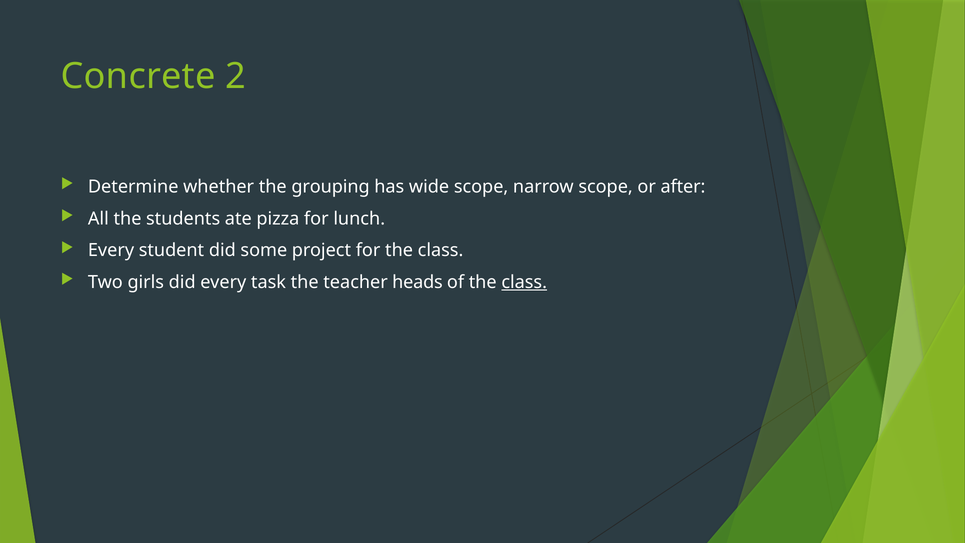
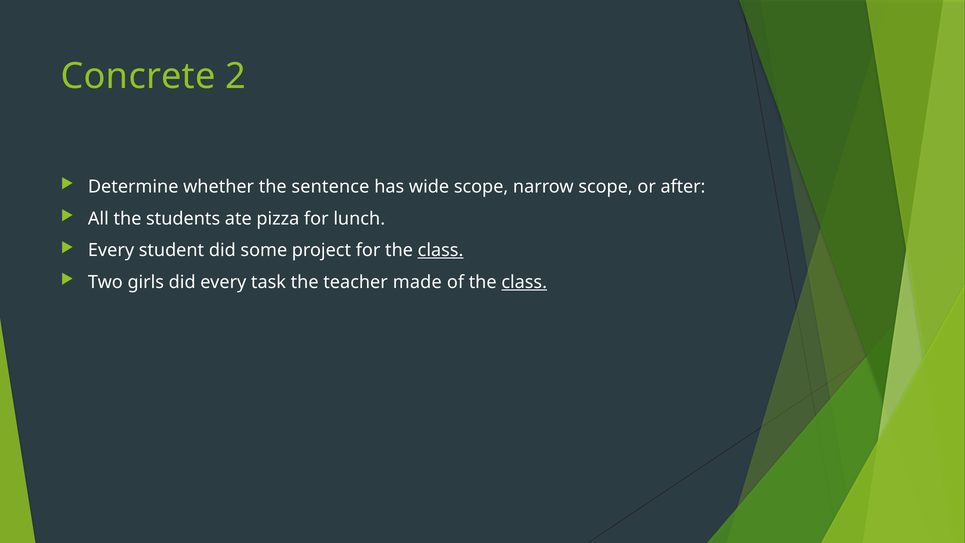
grouping: grouping -> sentence (330, 187)
class underline: none -> present (441, 250)
heads: heads -> made (417, 282)
